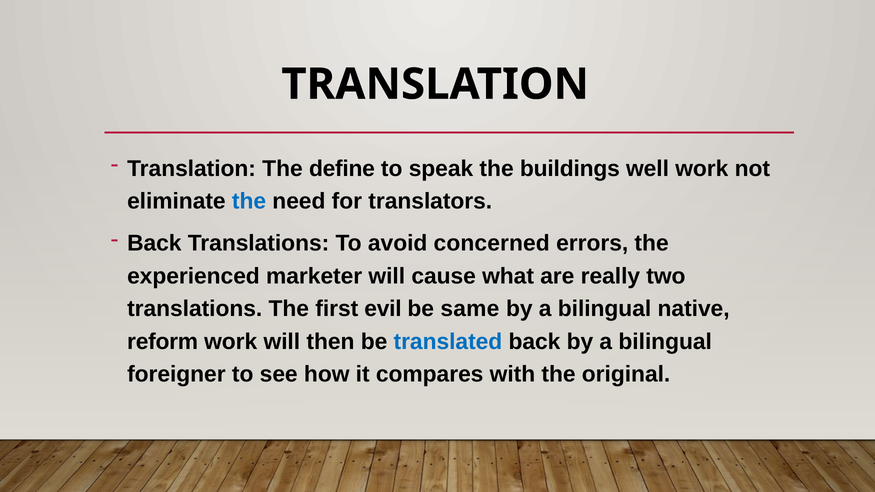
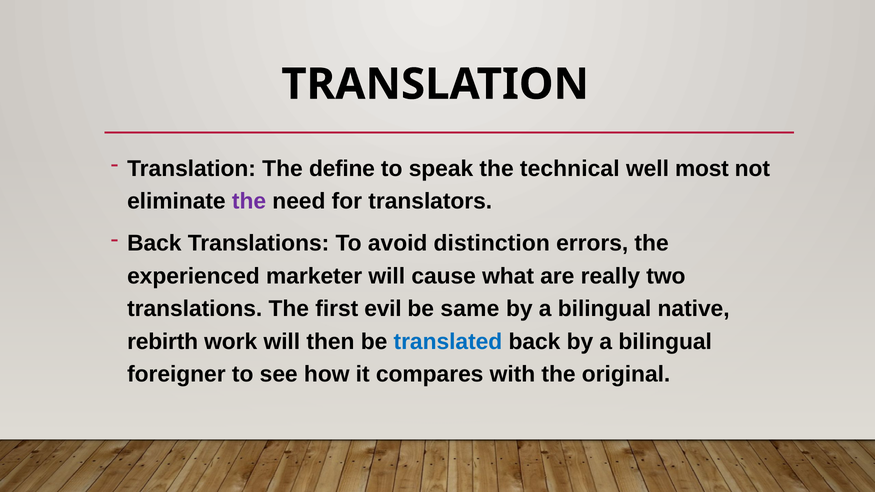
buildings: buildings -> technical (570, 169)
well work: work -> most (702, 169)
the colour: blue -> purple (249, 201)
concerned: concerned -> distinction (492, 243)
reform: reform -> rebirth (163, 342)
